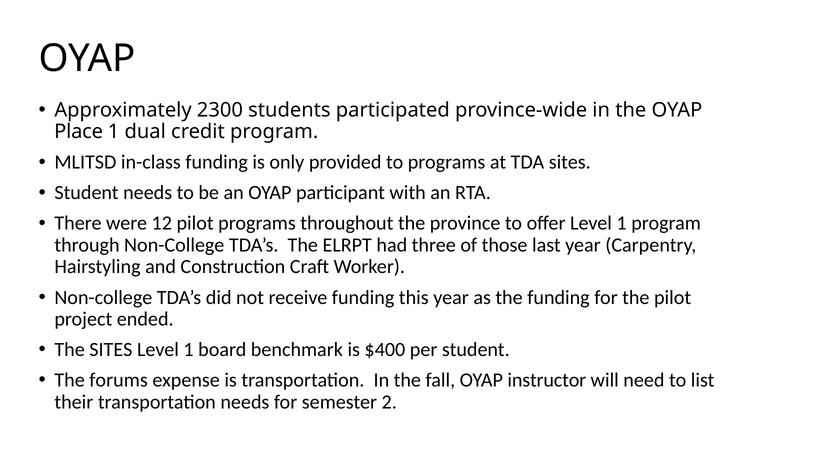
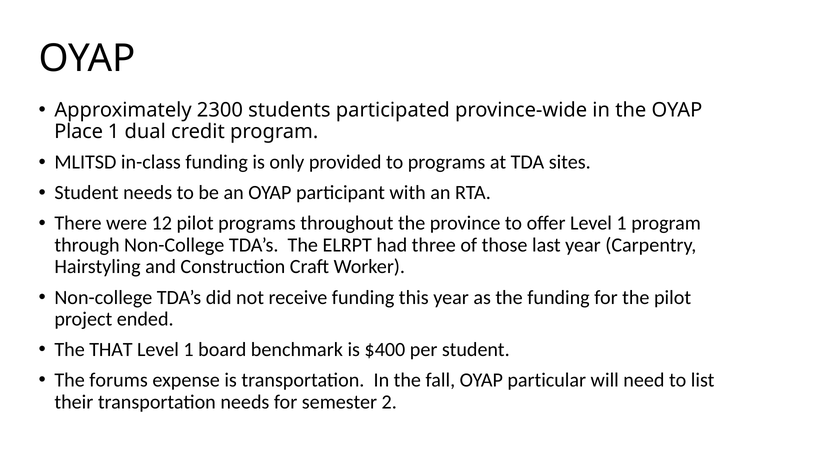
The SITES: SITES -> THAT (111, 349)
instructor: instructor -> particular (547, 380)
